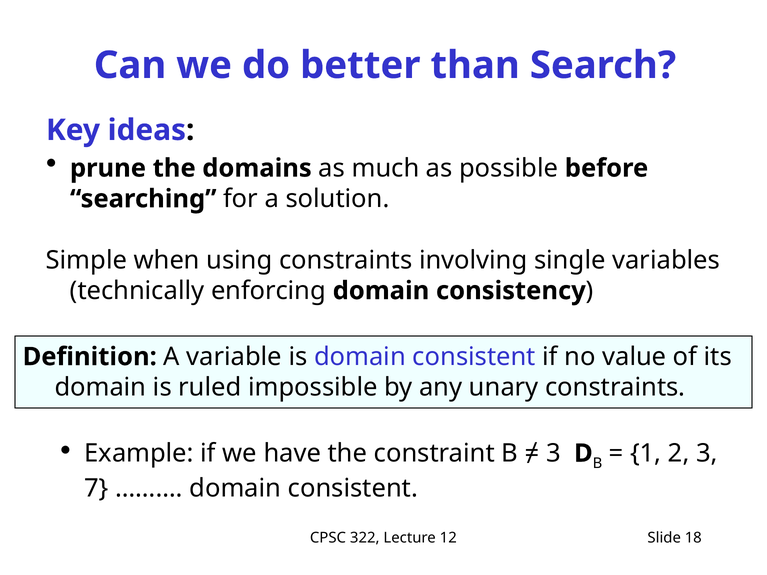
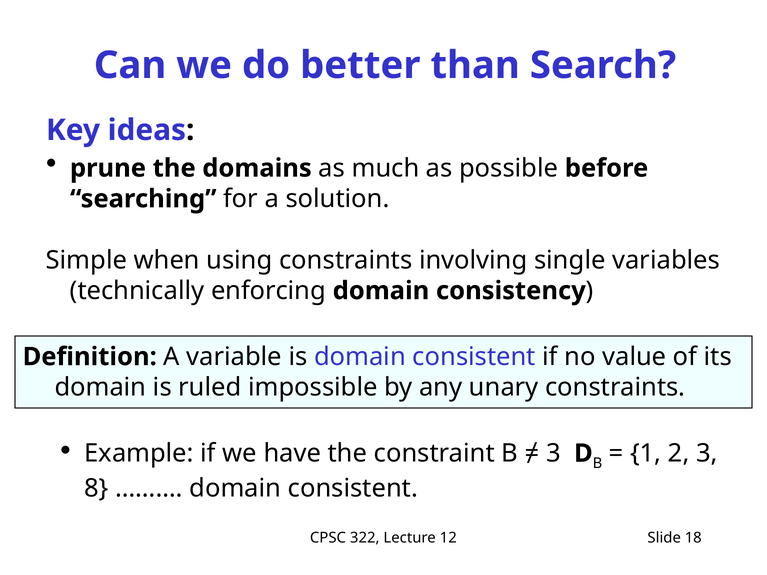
7: 7 -> 8 (96, 488)
